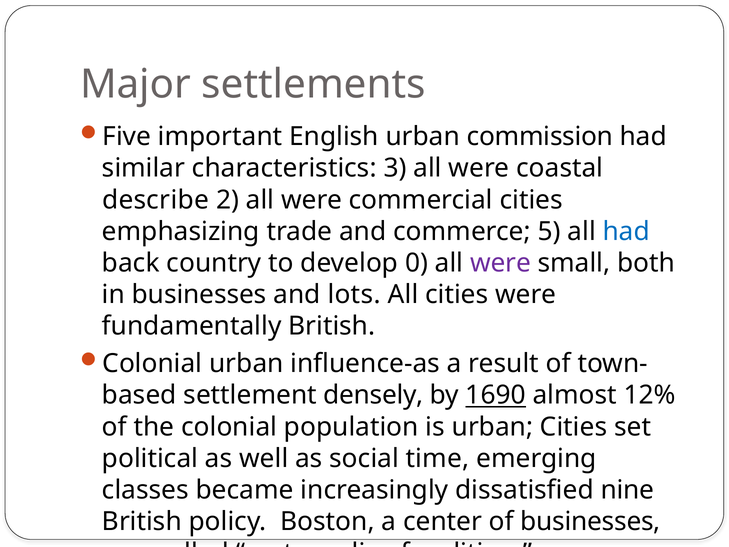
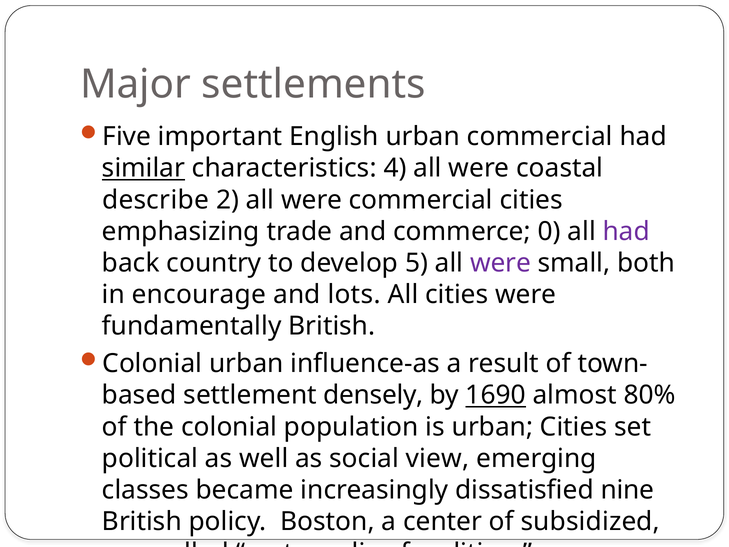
urban commission: commission -> commercial (540, 137)
similar underline: none -> present (144, 168)
3: 3 -> 4 (395, 168)
5: 5 -> 0 (549, 231)
had colour: blue -> purple (626, 231)
0: 0 -> 5 (416, 263)
in businesses: businesses -> encourage (199, 295)
12%: 12% -> 80% (650, 395)
time: time -> view (437, 458)
of businesses: businesses -> subsidized (590, 521)
